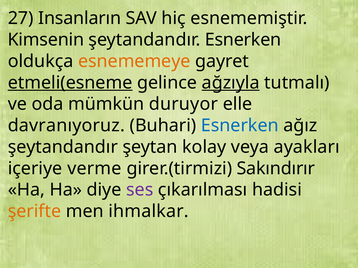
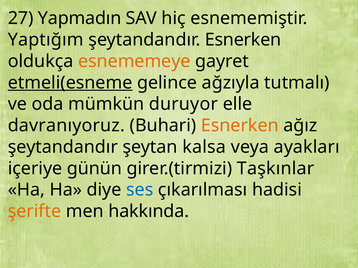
Insanların: Insanların -> Yapmadın (80, 18)
Kimsenin: Kimsenin -> Yaptığım (46, 40)
ağzıyla underline: present -> none (231, 83)
Esnerken colour: blue -> orange (240, 126)
kolay: kolay -> kalsa (204, 147)
verme: verme -> günün (94, 169)
Sakındırır: Sakındırır -> Taşkınlar (276, 169)
ses colour: purple -> blue (140, 190)
ihmalkar: ihmalkar -> hakkında (149, 212)
